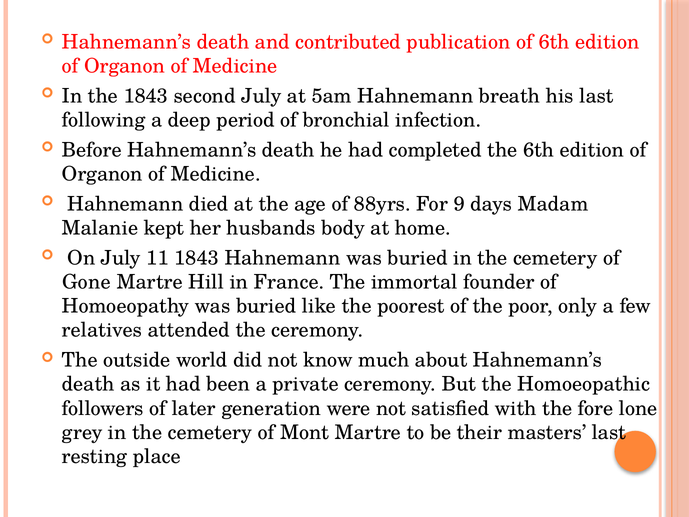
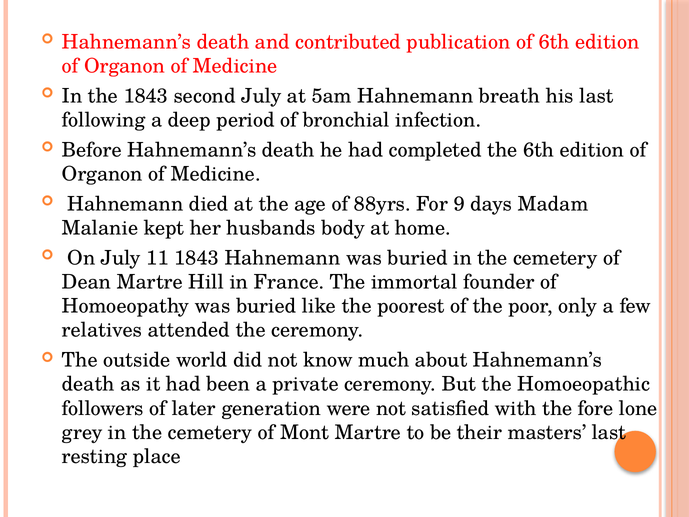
Gone: Gone -> Dean (86, 282)
